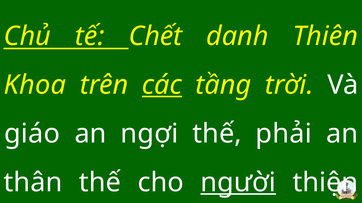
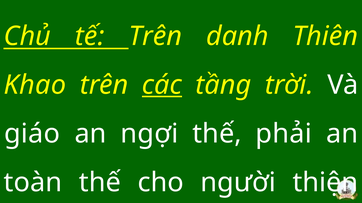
tế Chết: Chết -> Trên (155, 36)
Khoa: Khoa -> Khao (35, 85)
thân: thân -> toàn (33, 183)
người underline: present -> none (238, 183)
